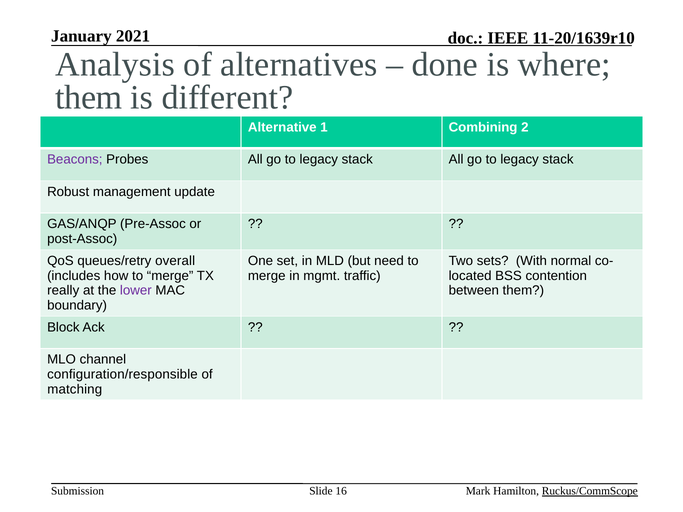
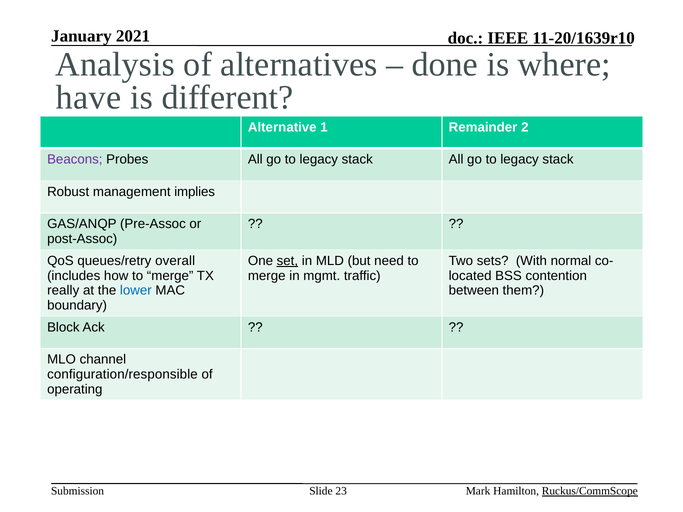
them: them -> have (88, 97)
Combining: Combining -> Remainder (483, 127)
update: update -> implies (195, 192)
set underline: none -> present (287, 261)
lower colour: purple -> blue (136, 291)
matching: matching -> operating (75, 390)
16: 16 -> 23 (341, 491)
